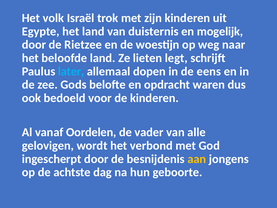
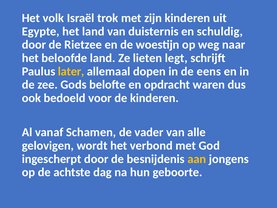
mogelijk: mogelijk -> schuldig (220, 31)
later colour: light blue -> yellow (71, 71)
Oordelen: Oordelen -> Schamen (91, 132)
